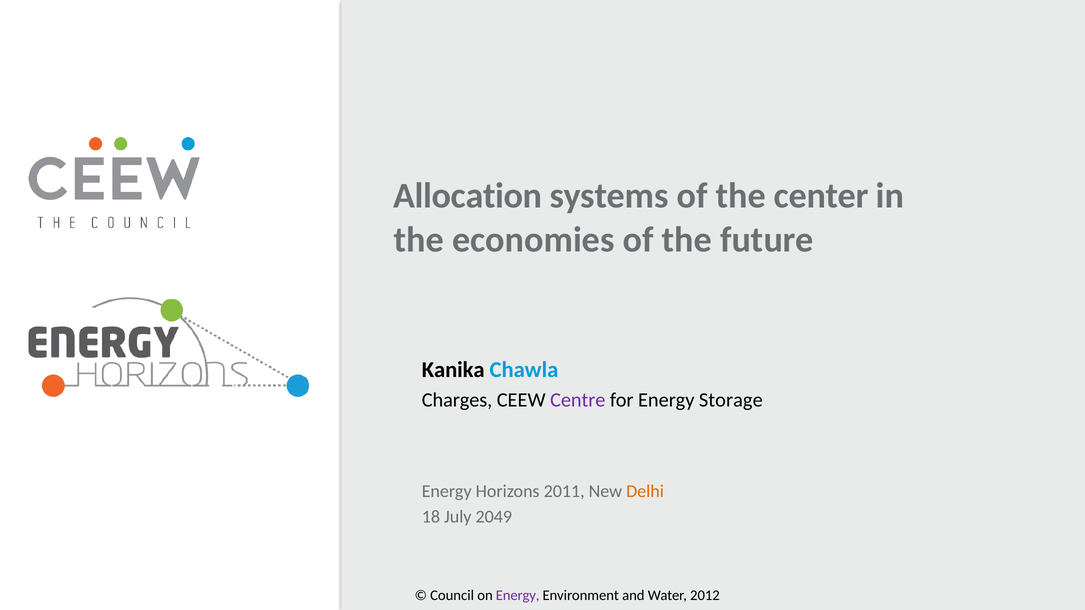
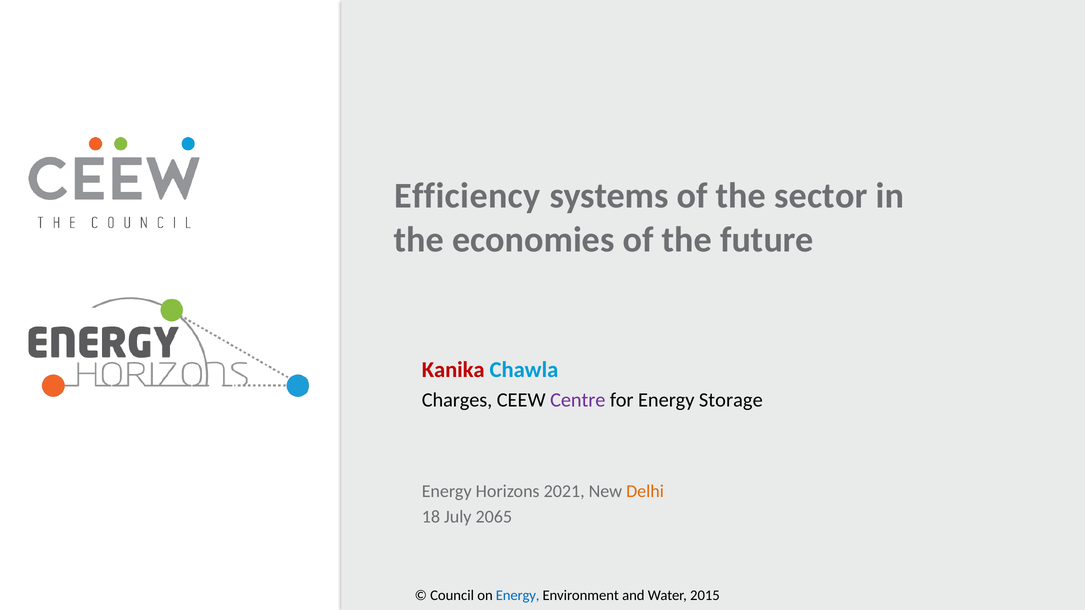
Allocation: Allocation -> Efficiency (467, 196)
center: center -> sector (821, 196)
Kanika colour: black -> red (453, 370)
2011: 2011 -> 2021 (564, 492)
2049: 2049 -> 2065 (494, 517)
Energy colour: purple -> blue (518, 596)
2012: 2012 -> 2015 (705, 596)
